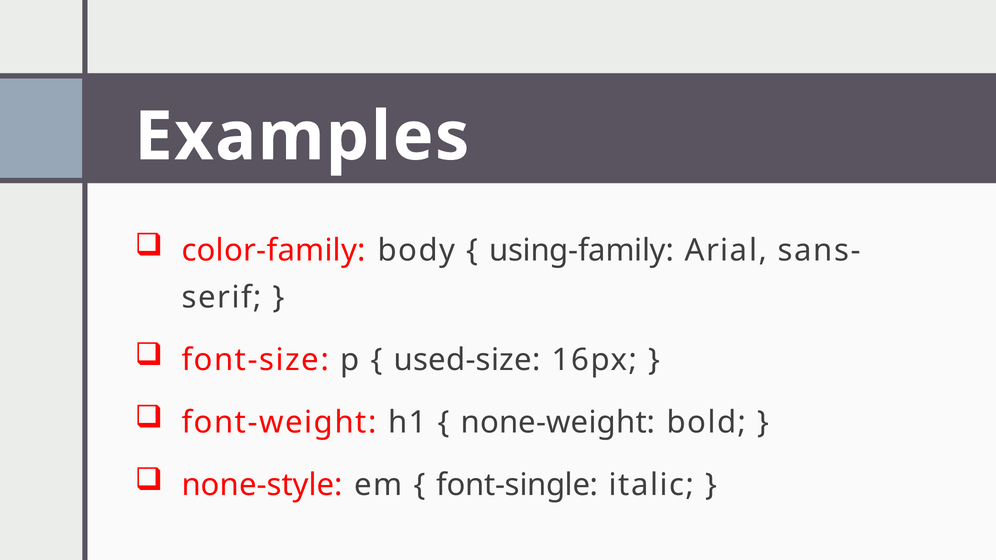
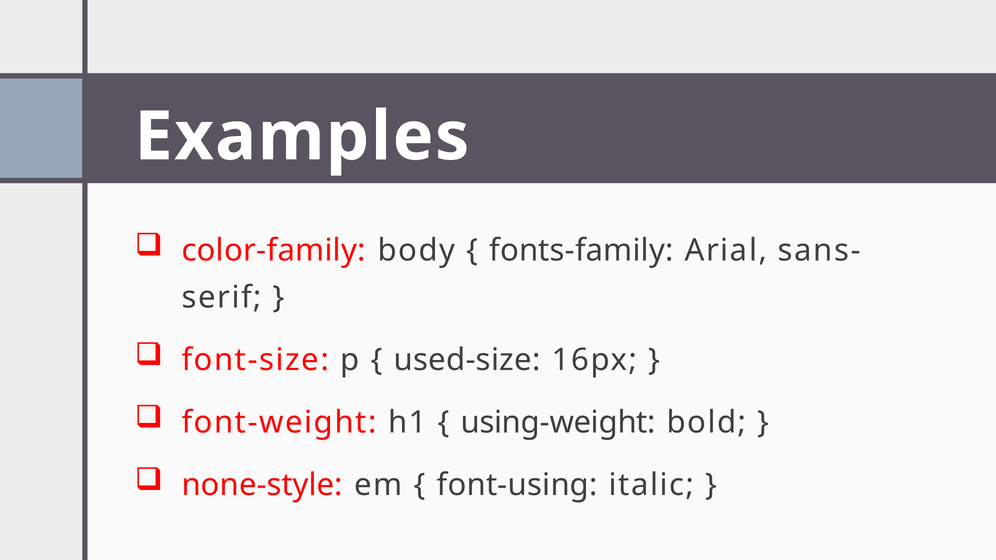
using-family: using-family -> fonts-family (581, 251)
none-weight: none-weight -> using-weight (558, 423)
font-single: font-single -> font-using (517, 485)
